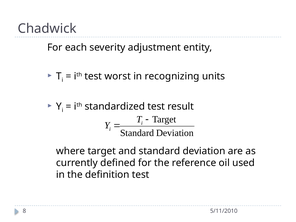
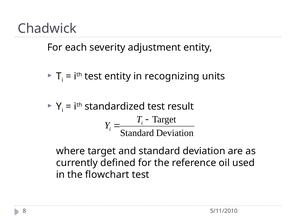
test worst: worst -> entity (118, 76)
definition: definition -> flowchart (107, 175)
